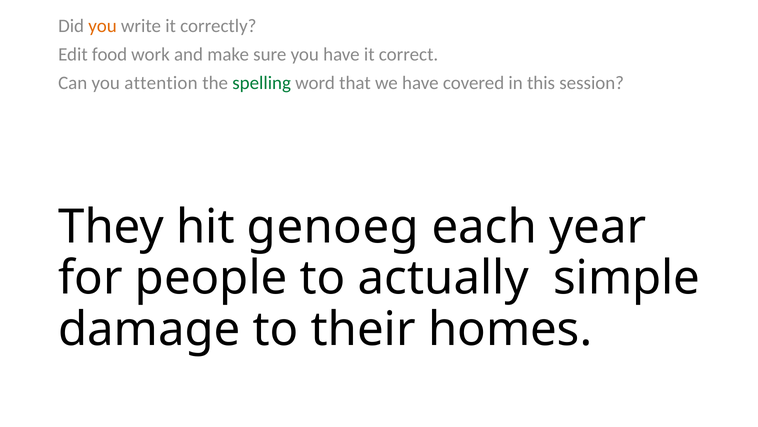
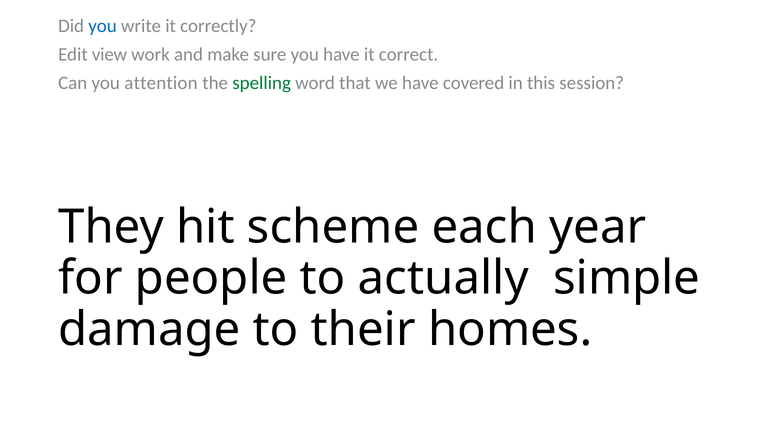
you colour: orange -> blue (103, 26)
food: food -> view (110, 54)
genoeg: genoeg -> scheme (333, 227)
